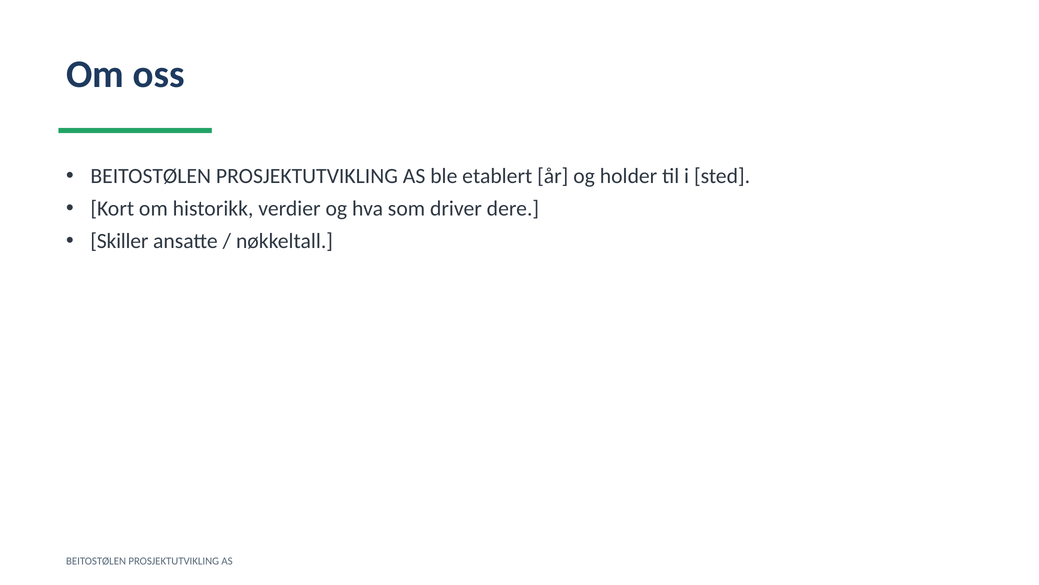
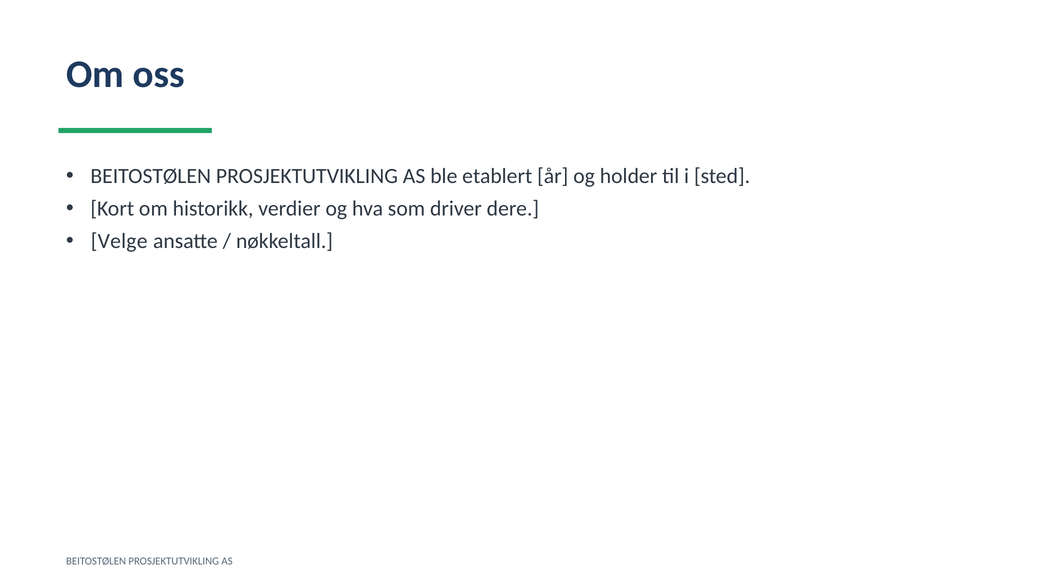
Skiller: Skiller -> Velge (119, 241)
